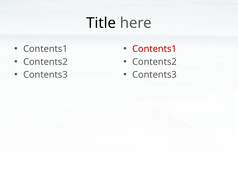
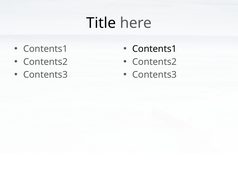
Contents1 colour: red -> black (155, 49)
